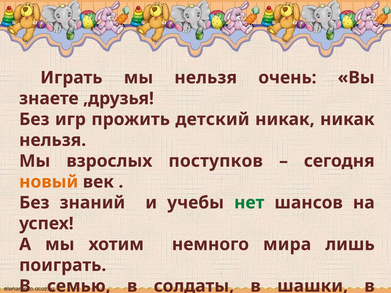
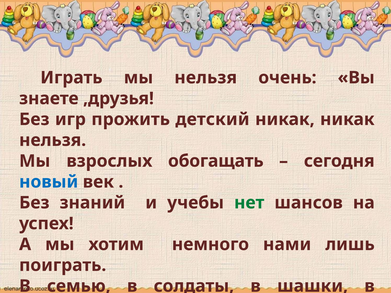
поступков: поступков -> обогащать (216, 161)
новый colour: orange -> blue (49, 182)
немного мира: мира -> нами (287, 245)
